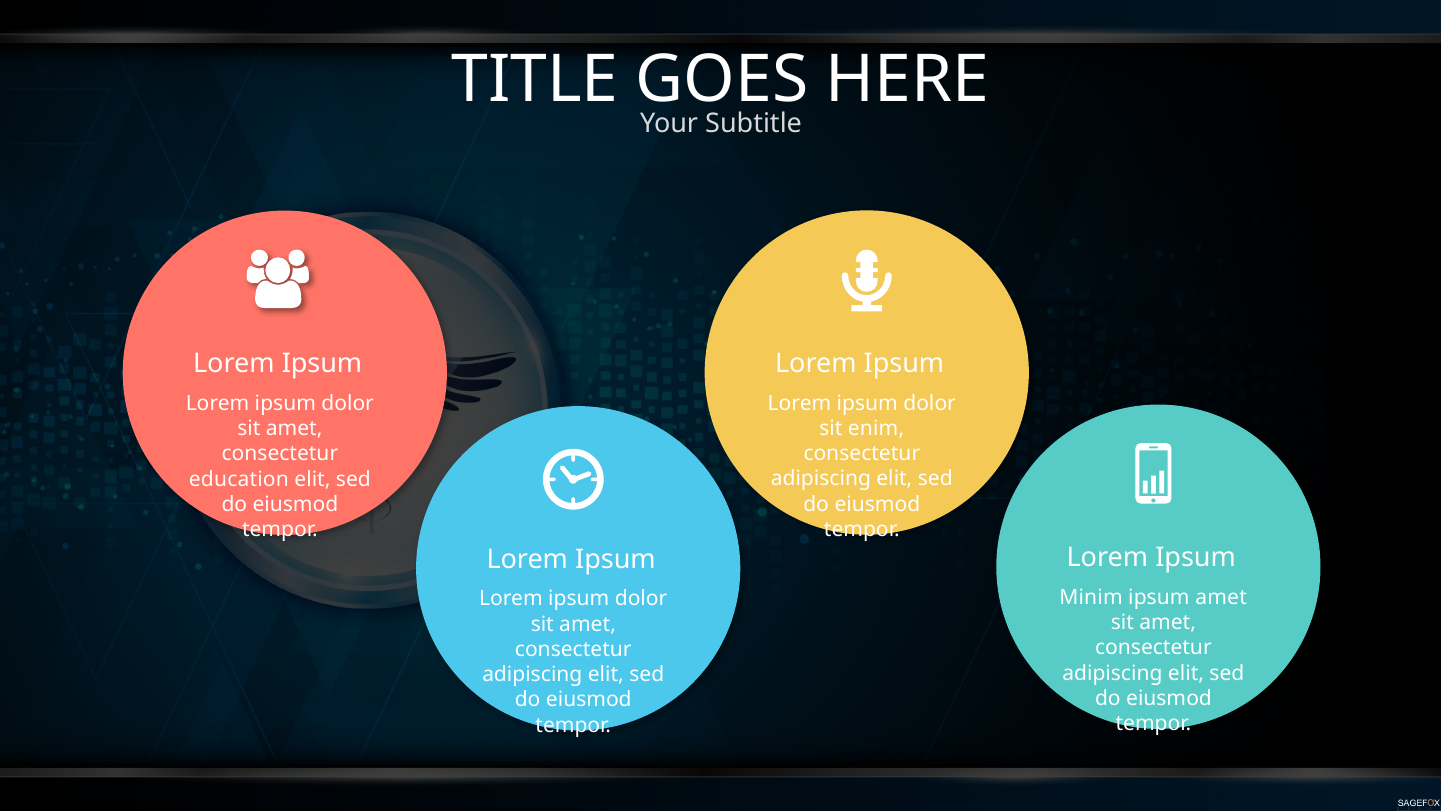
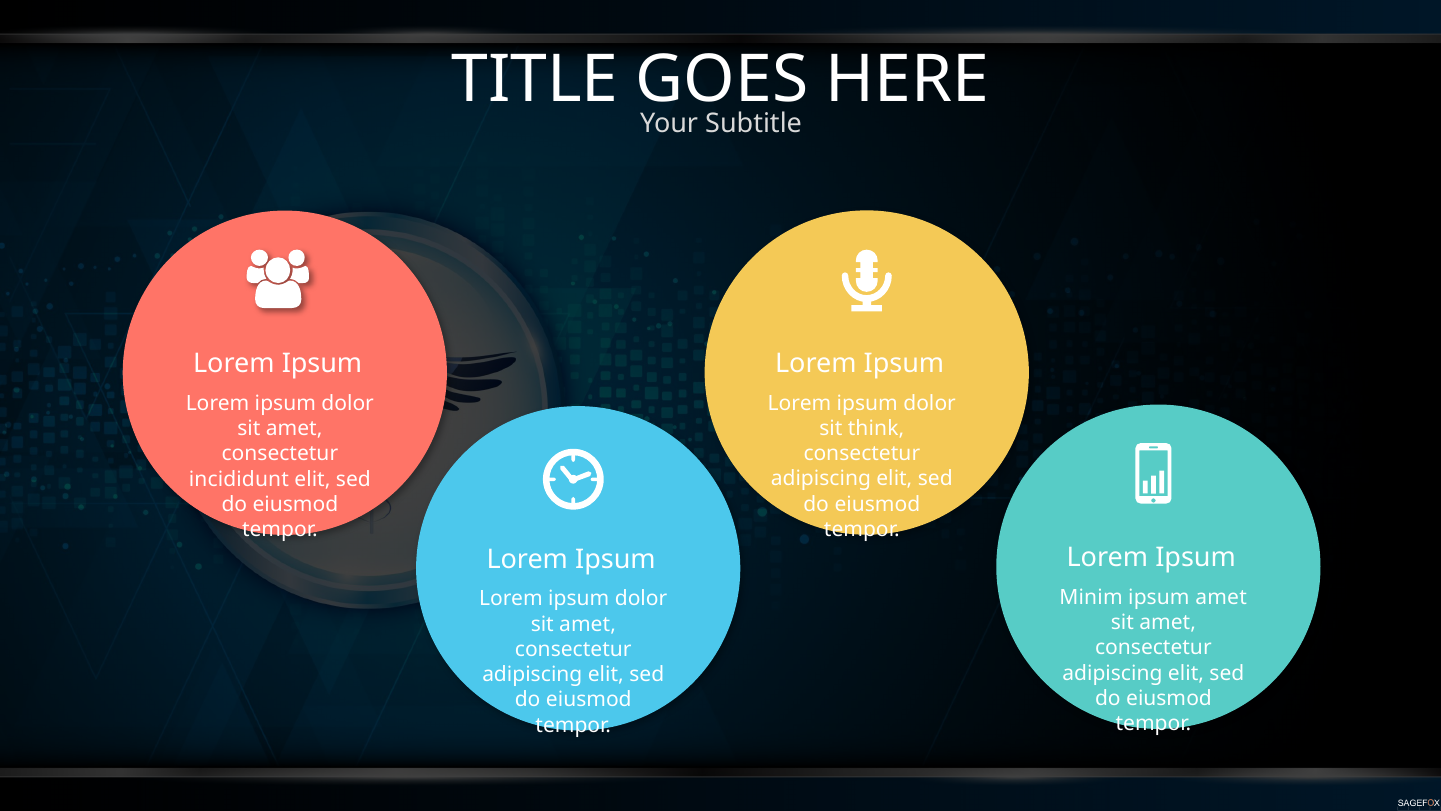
enim: enim -> think (876, 428)
education: education -> incididunt (239, 479)
